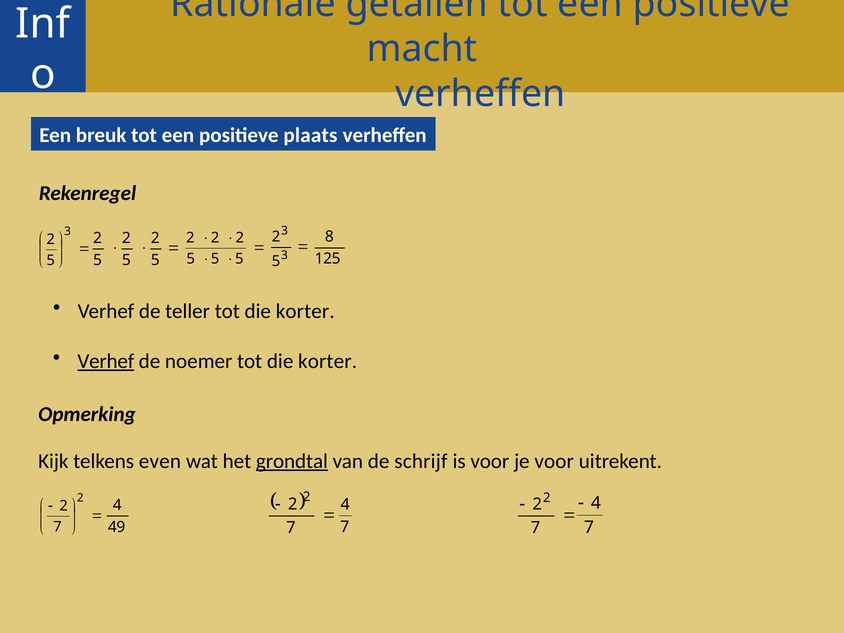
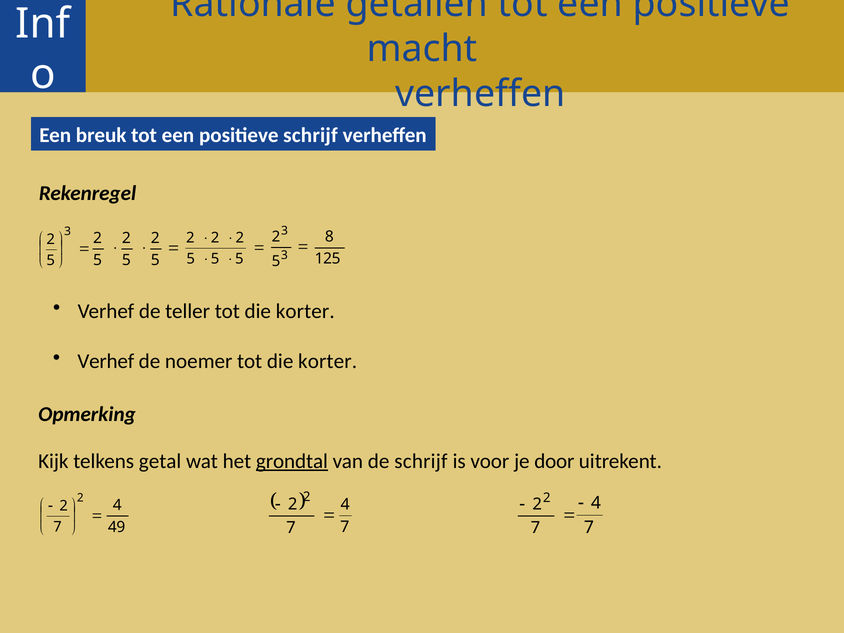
positieve plaats: plaats -> schrijf (310, 135)
Verhef underline: present -> none (106, 361)
even: even -> getal (160, 461)
je voor: voor -> door (554, 461)
